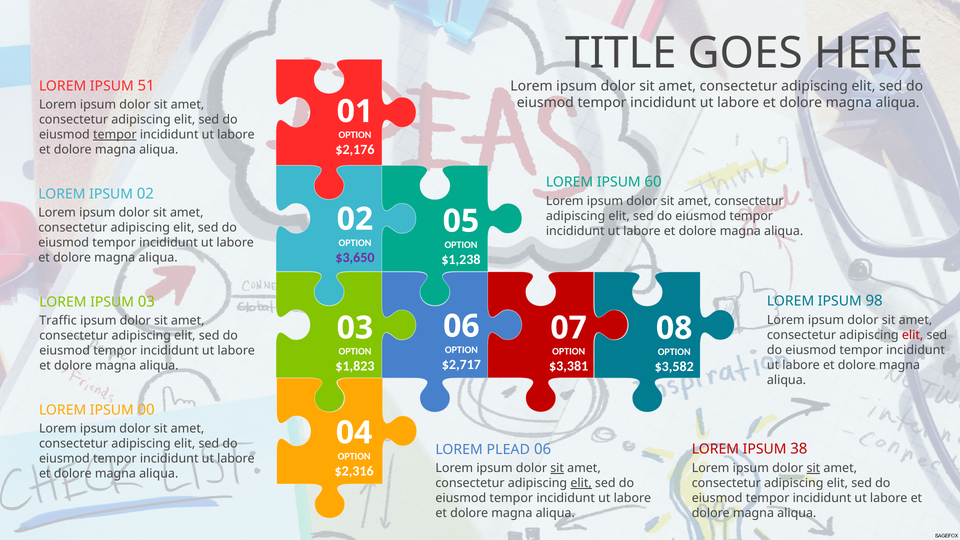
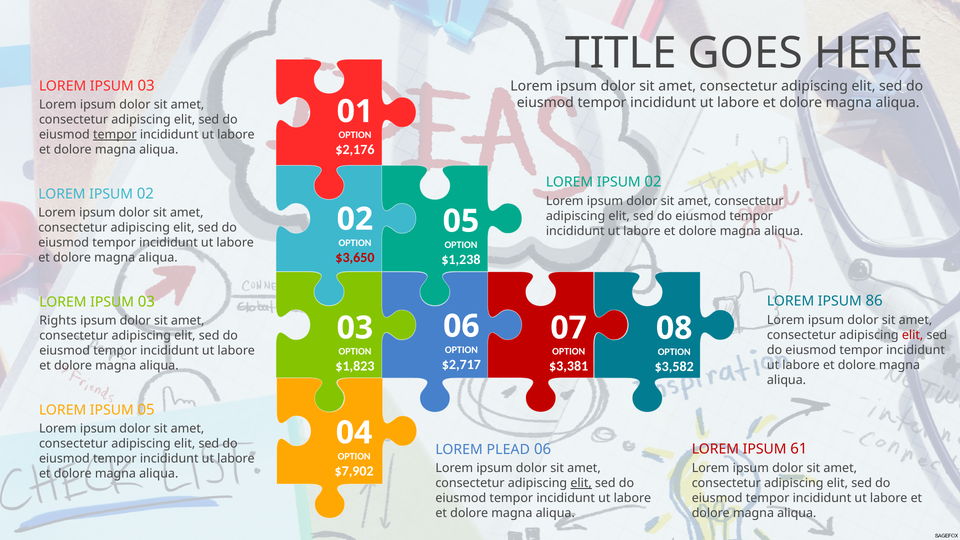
51: 51 -> 03 (146, 86)
60: 60 -> 02 (653, 182)
$3,650 colour: purple -> red (355, 257)
98: 98 -> 86 (874, 301)
Traffic: Traffic -> Rights (58, 321)
IPSUM 00: 00 -> 05 (146, 410)
38: 38 -> 61 (799, 449)
sit underline: present -> none (813, 468)
sit underline: present -> none (557, 468)
$2,316: $2,316 -> $7,902 (354, 471)
